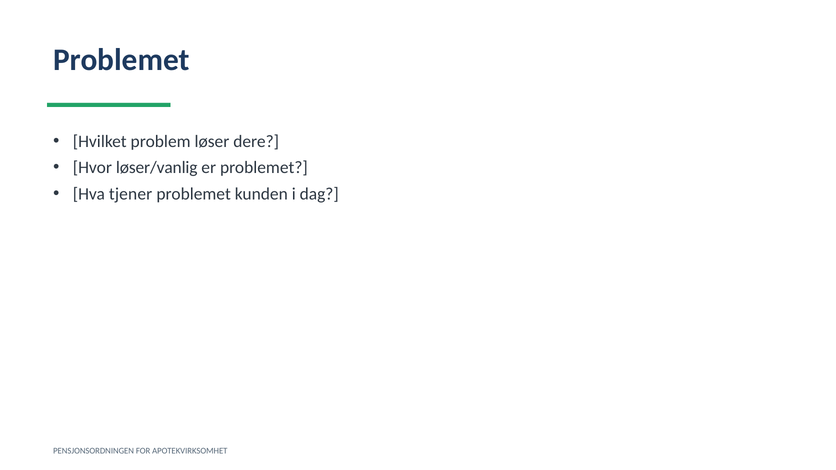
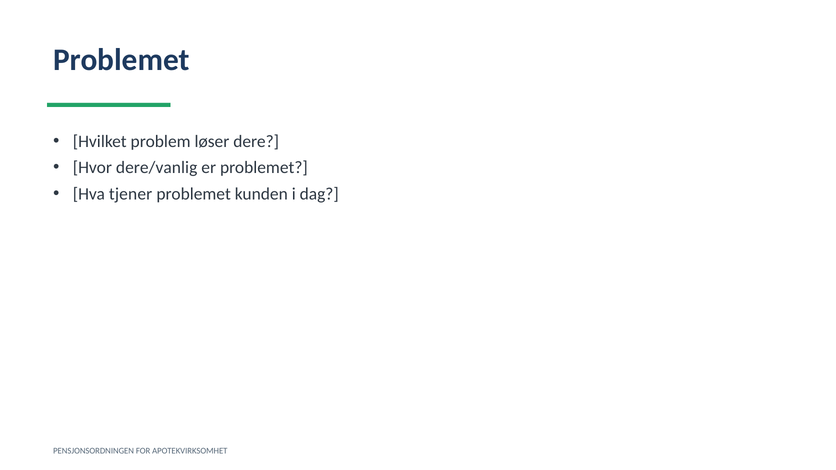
løser/vanlig: løser/vanlig -> dere/vanlig (157, 168)
